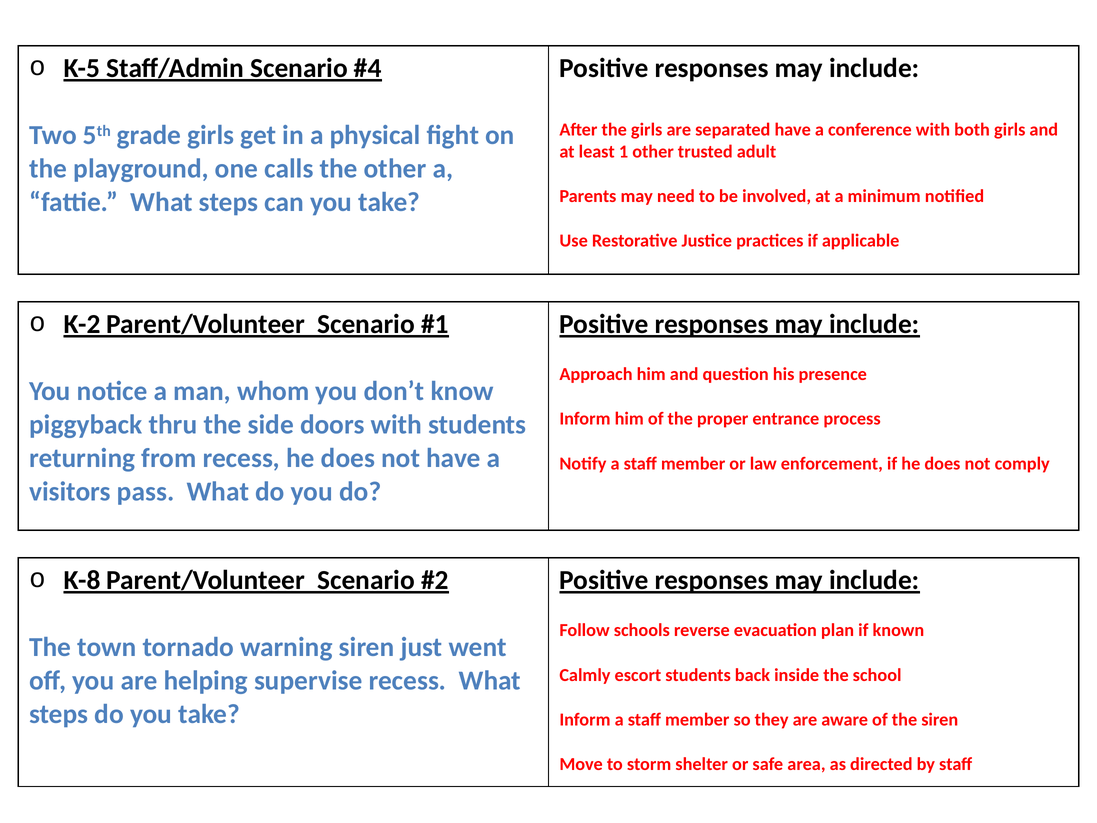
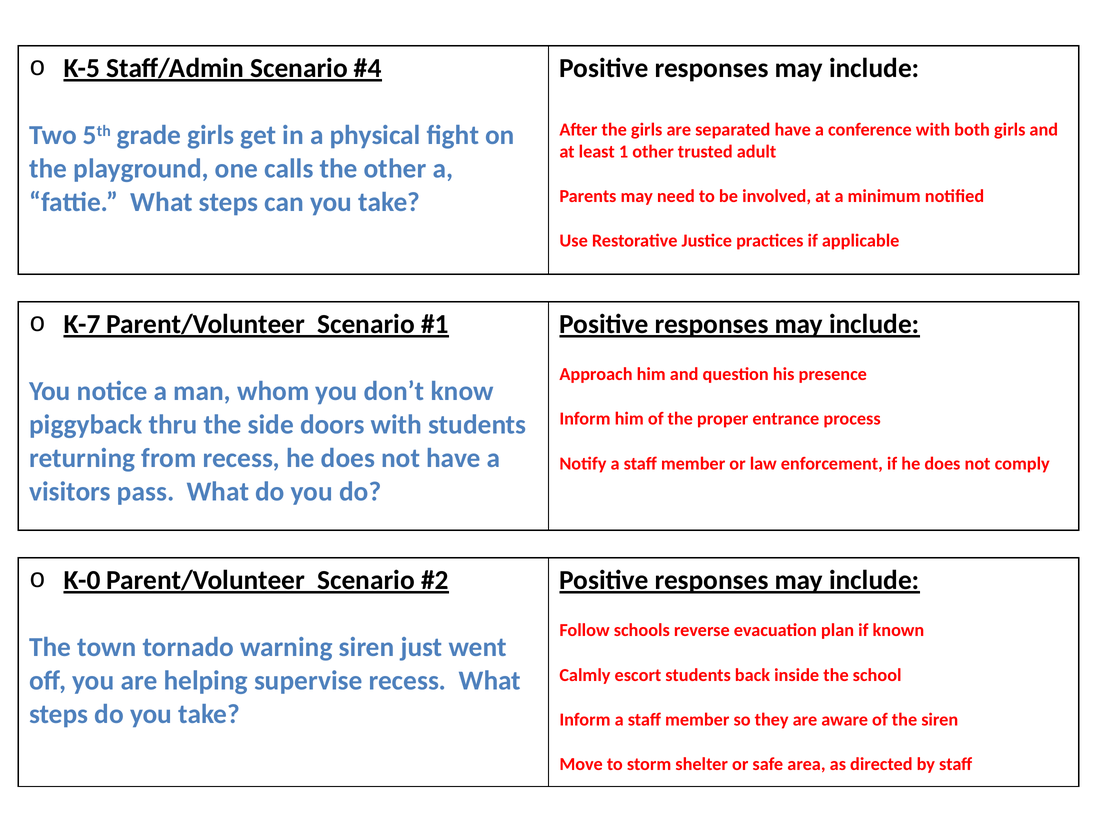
K-2: K-2 -> K-7 (82, 324)
K-8: K-8 -> K-0 (82, 580)
